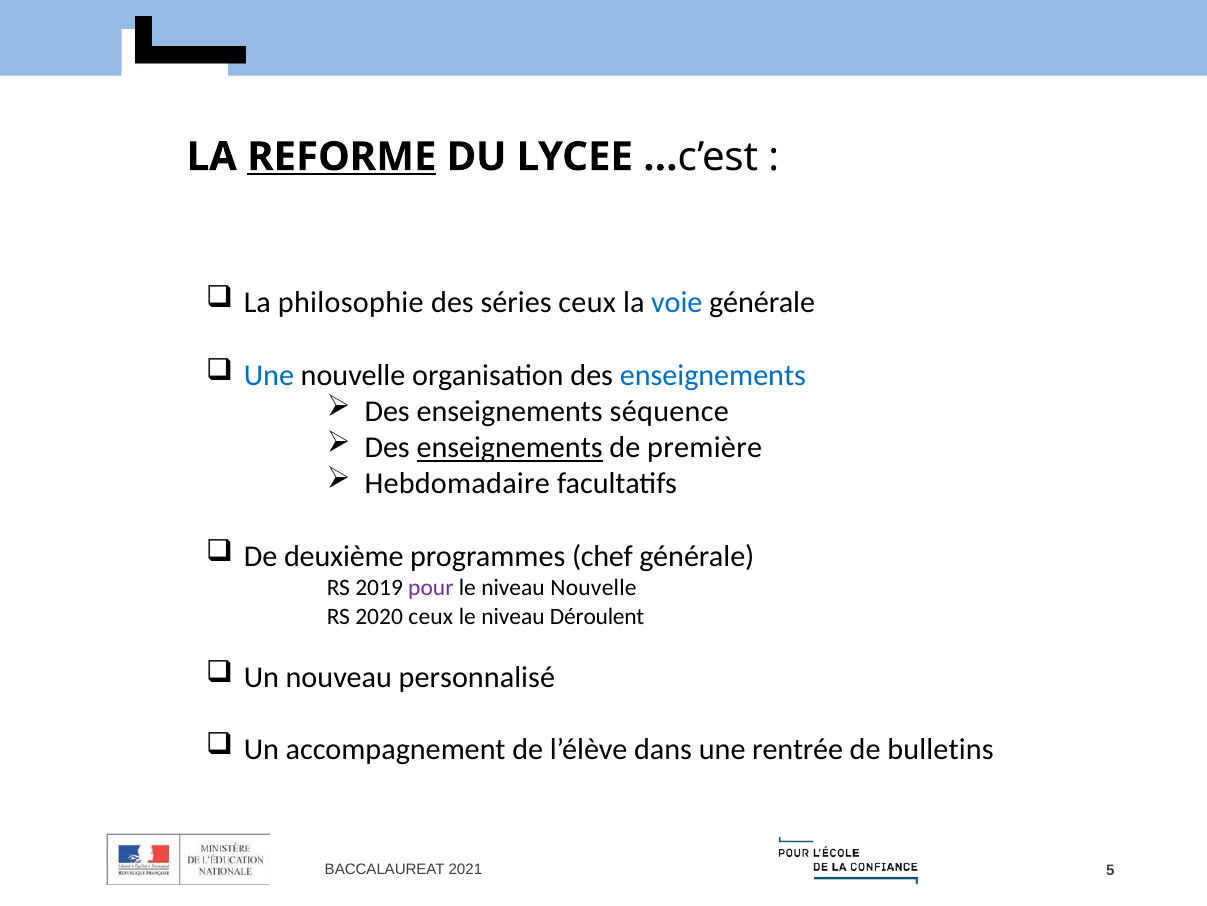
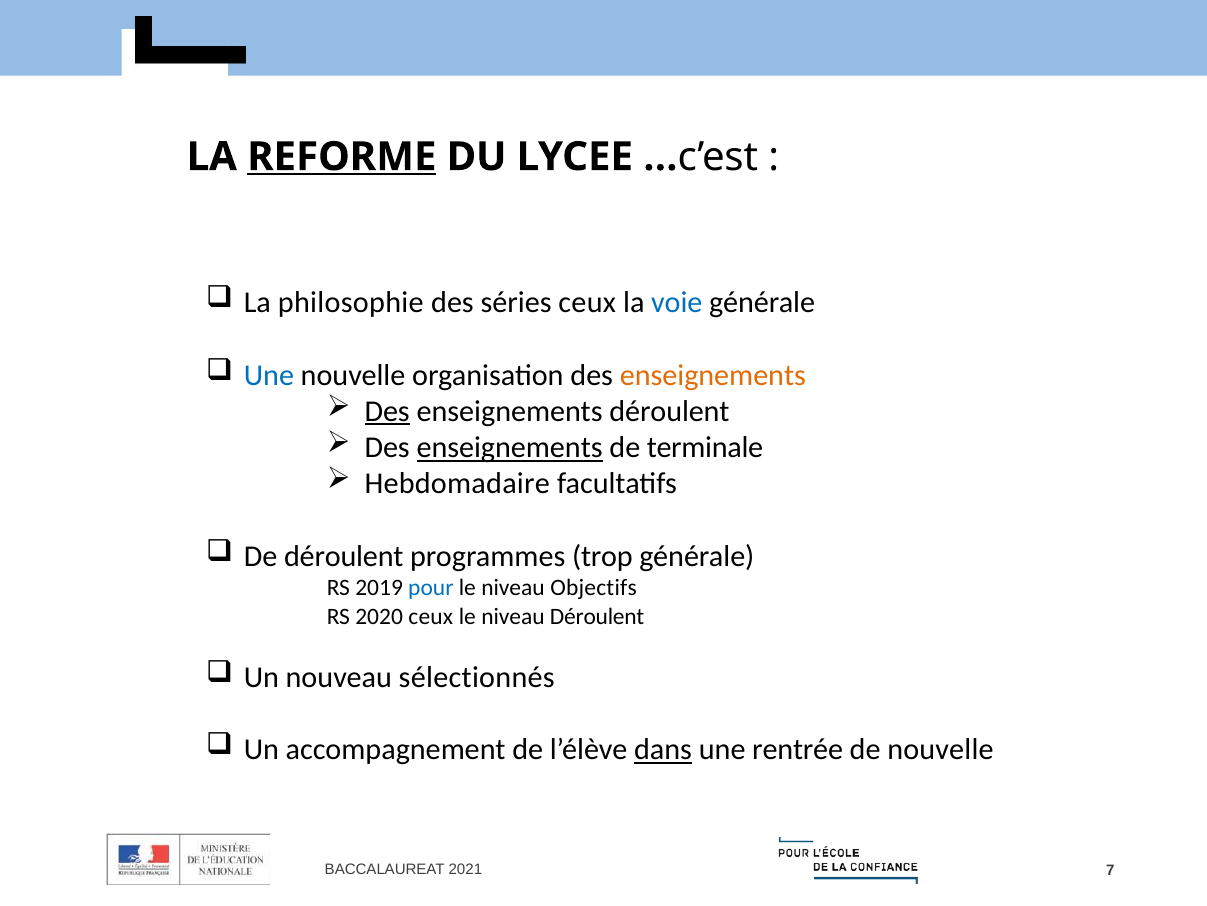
enseignements colour: blue -> orange (713, 375)
Des underline: none -> present (387, 411)
enseignements séquence: séquence -> déroulent (669, 411)
première: première -> terminale (705, 447)
De deuxième: deuxième -> déroulent (344, 556)
chef: chef -> trop (602, 556)
pour colour: purple -> blue (431, 588)
niveau Nouvelle: Nouvelle -> Objectifs (594, 588)
personnalisé: personnalisé -> sélectionnés (477, 677)
dans underline: none -> present (663, 749)
de bulletins: bulletins -> nouvelle (940, 749)
5: 5 -> 7 (1110, 870)
